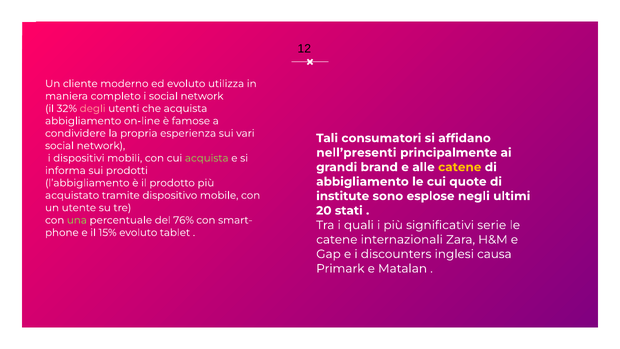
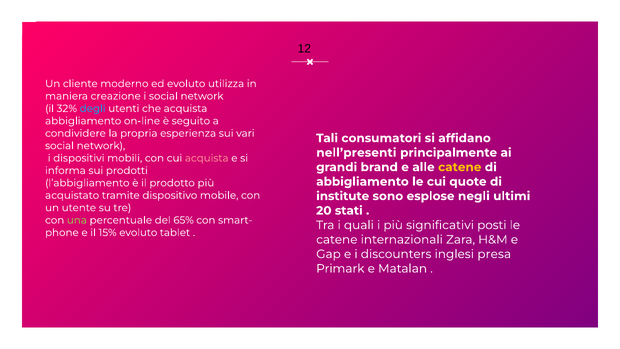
completo: completo -> creazione (116, 96)
degli colour: pink -> light blue (93, 108)
famose: famose -> seguito (191, 121)
acquista colour: light green -> pink (207, 158)
76%: 76% -> 65% (184, 220)
serie: serie -> posti (492, 225)
causa: causa -> presa (494, 254)
